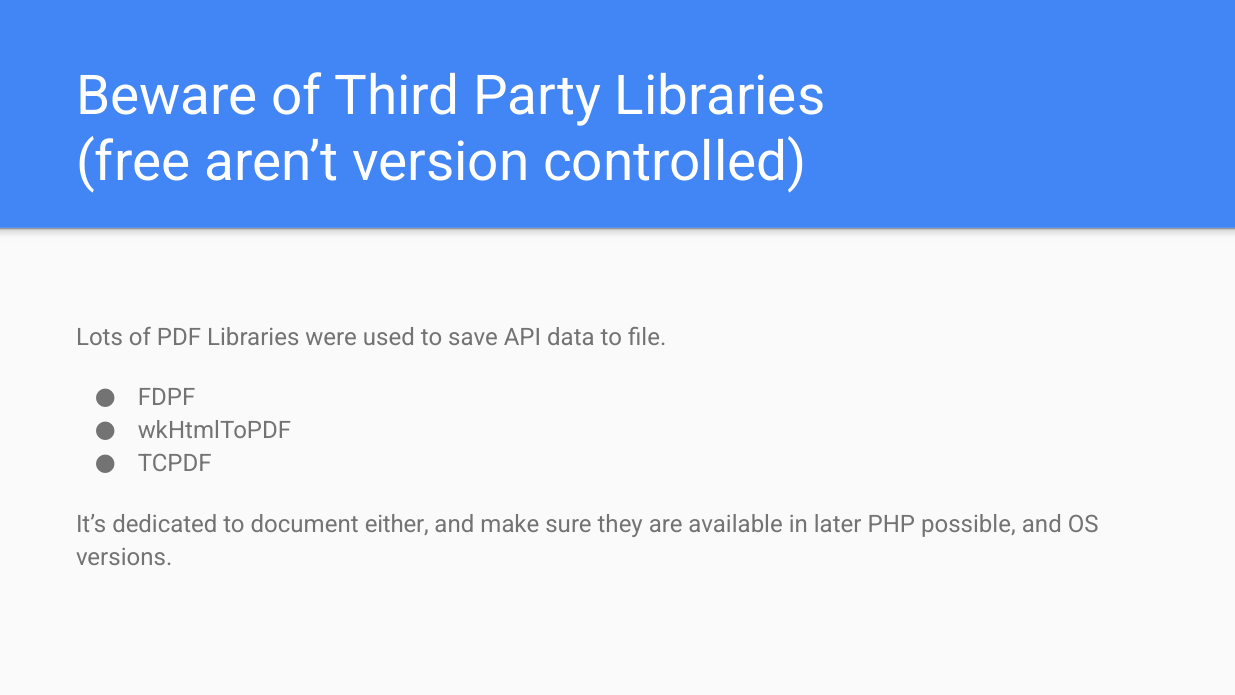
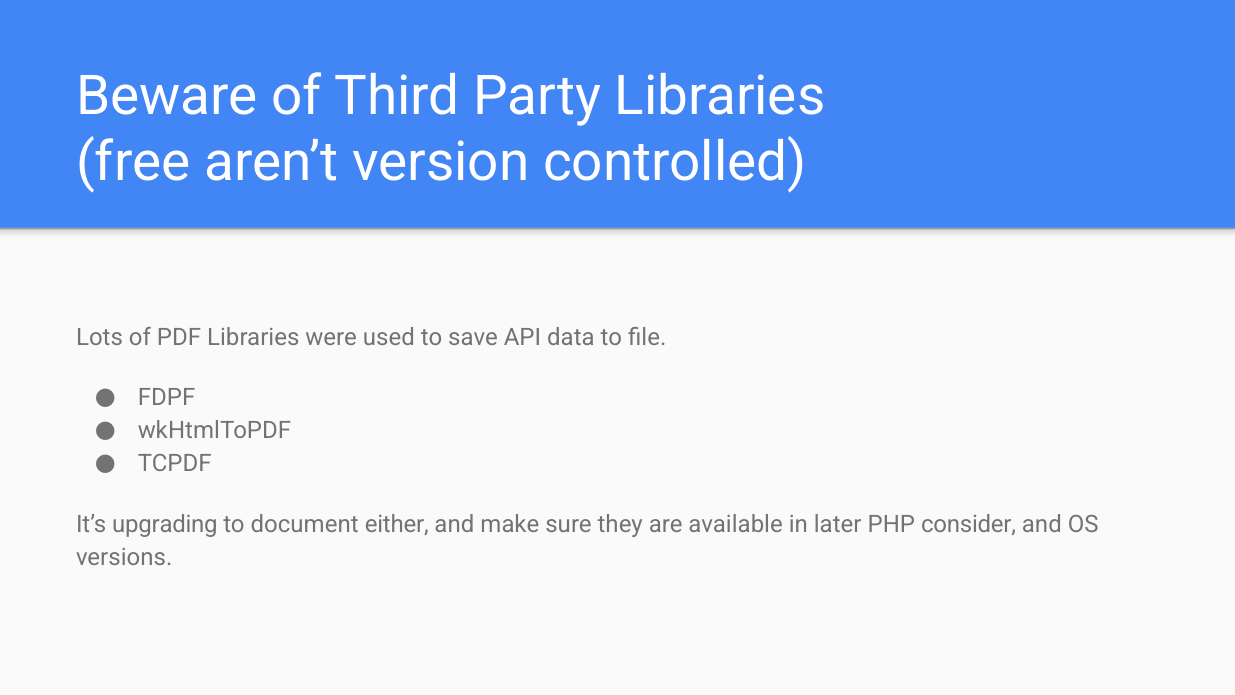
dedicated: dedicated -> upgrading (165, 524)
possible: possible -> consider (969, 524)
